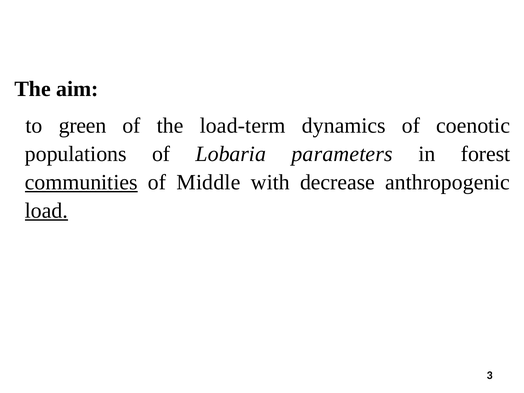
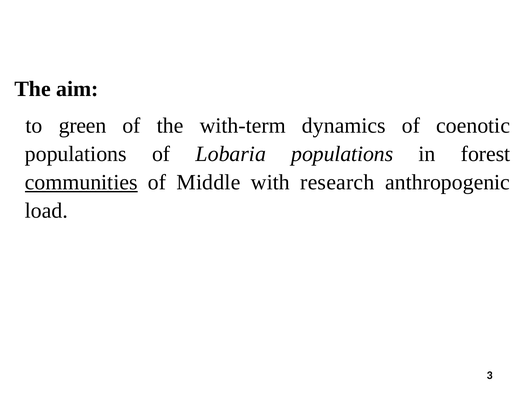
load-term: load-term -> with-term (243, 126)
Lobaria parameters: parameters -> populations (342, 154)
decrease: decrease -> research (337, 182)
load underline: present -> none (46, 211)
